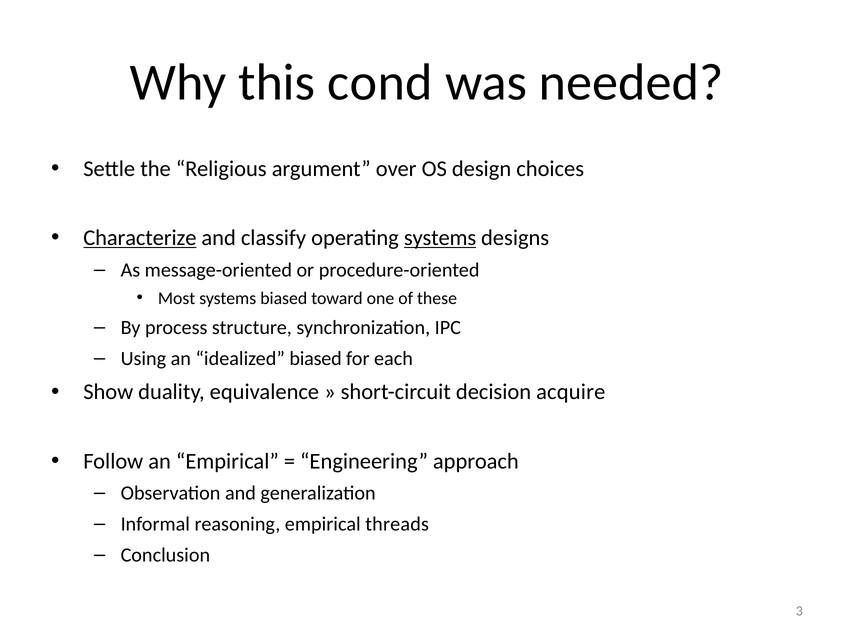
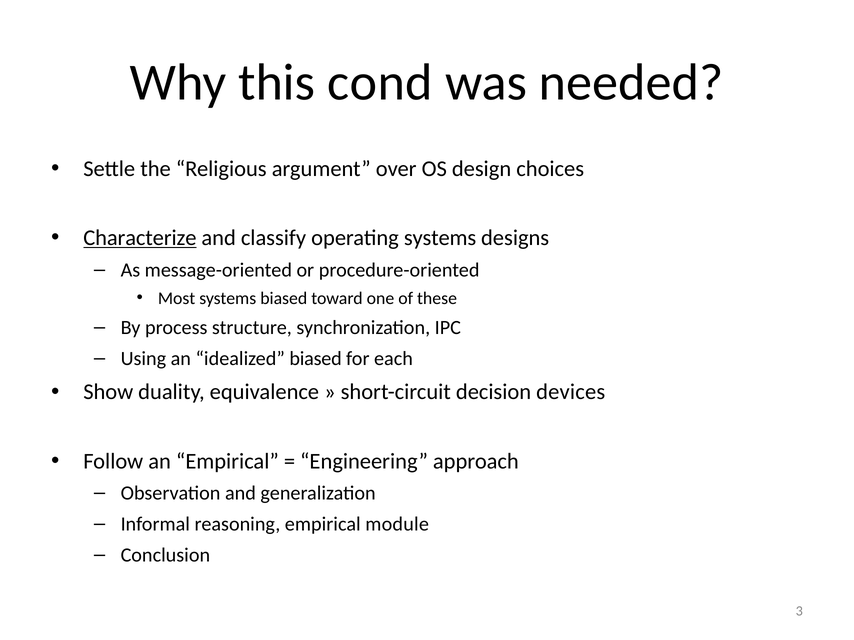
systems underline: present -> none (440, 238)
acquire: acquire -> devices (571, 392)
threads: threads -> module (397, 525)
